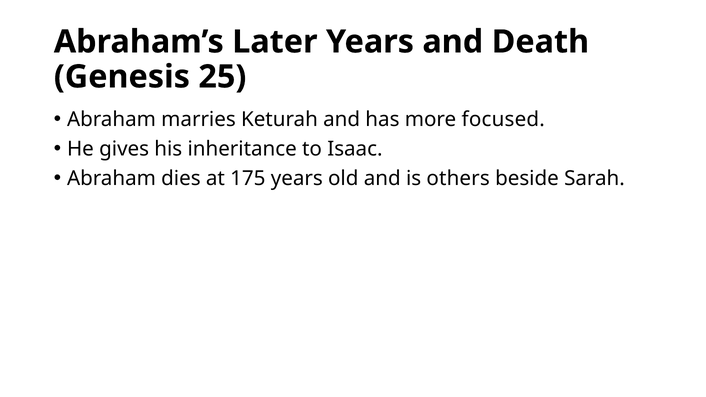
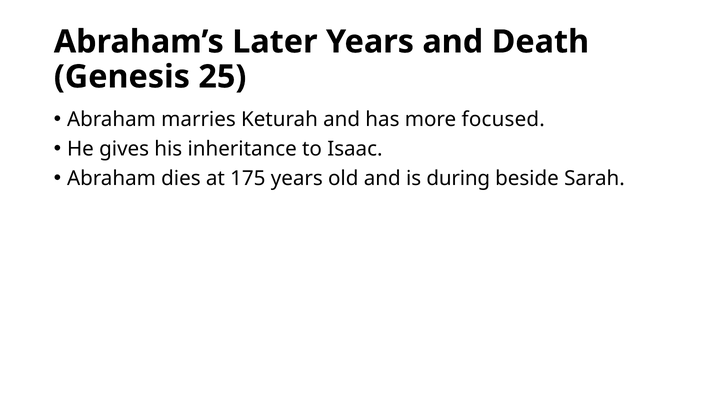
others: others -> during (458, 179)
